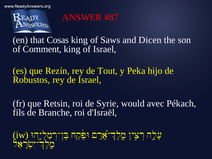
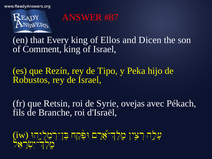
Cosas: Cosas -> Every (58, 40)
Saws: Saws -> Ellos (110, 40)
Tout: Tout -> Tipo (108, 71)
would: would -> ovejas (133, 103)
